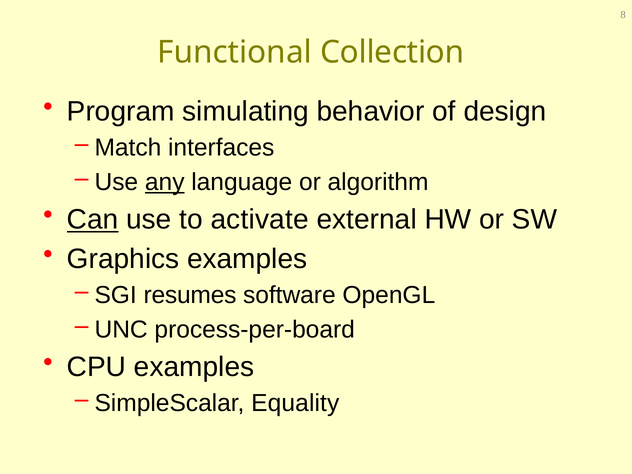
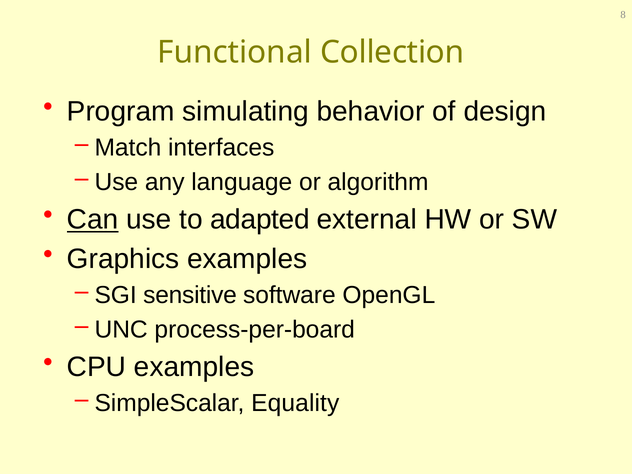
any underline: present -> none (165, 182)
activate: activate -> adapted (260, 220)
resumes: resumes -> sensitive (190, 295)
